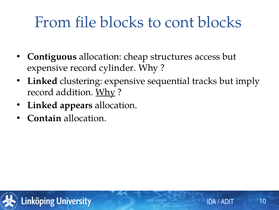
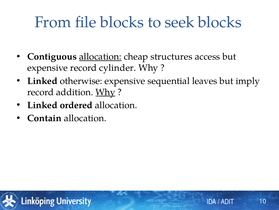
cont: cont -> seek (180, 22)
allocation underline: none -> present (100, 56)
clustering: clustering -> otherwise (81, 81)
tracks: tracks -> leaves (205, 81)
appears: appears -> ordered (76, 105)
